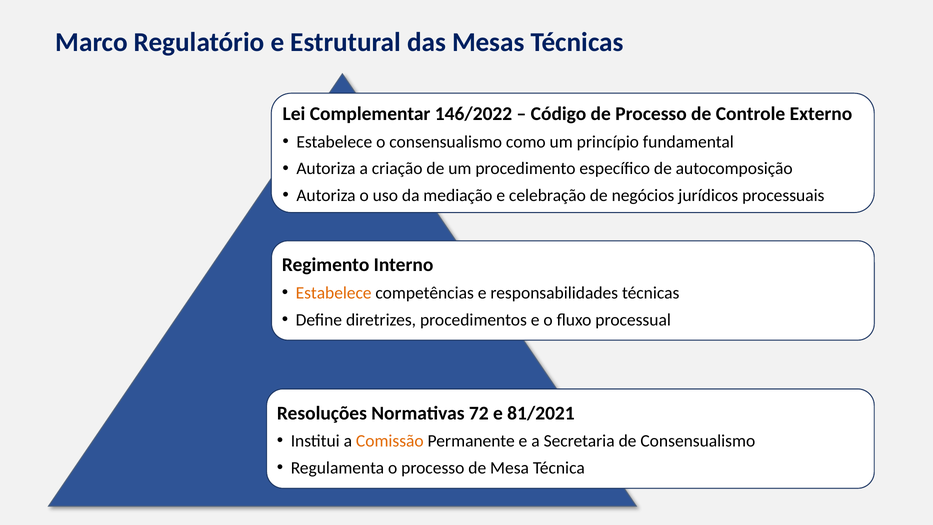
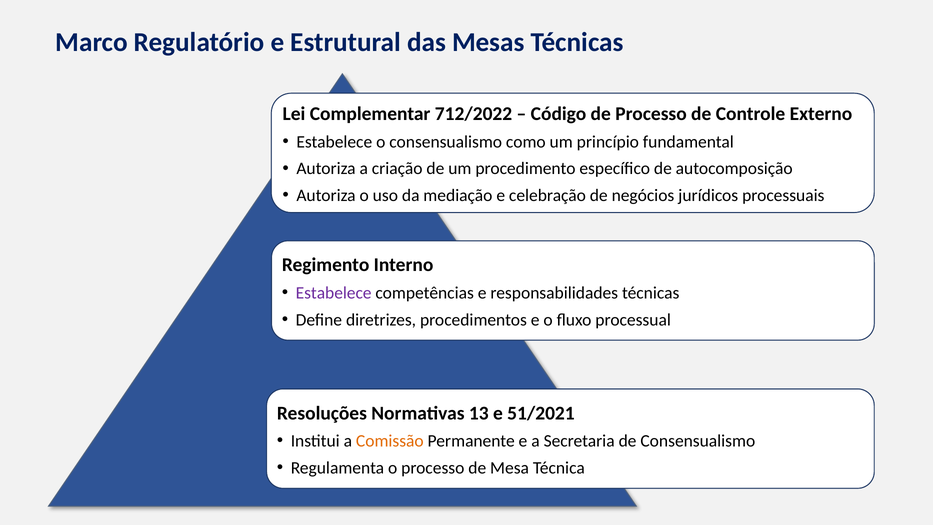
146/2022: 146/2022 -> 712/2022 (474, 114)
Estabelece colour: orange -> purple (334, 293)
72: 72 -> 13 (479, 413)
81/2021: 81/2021 -> 51/2021 (541, 413)
